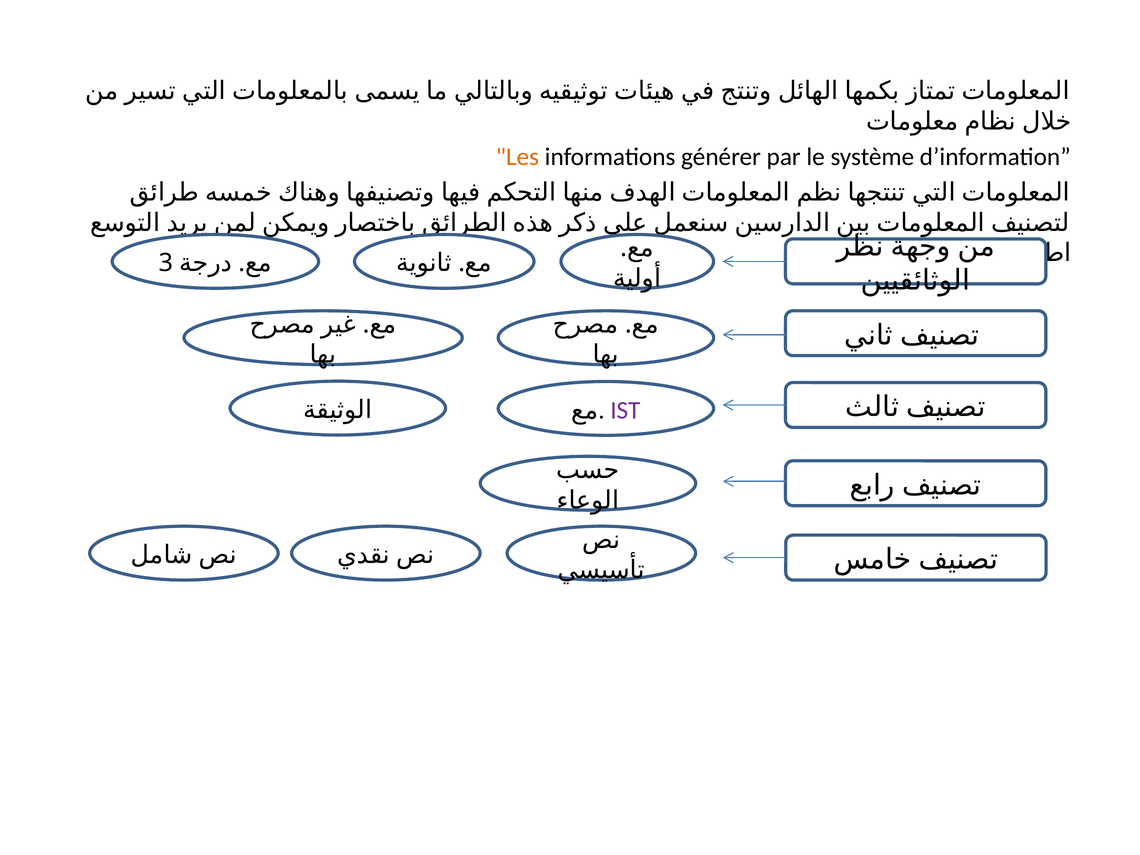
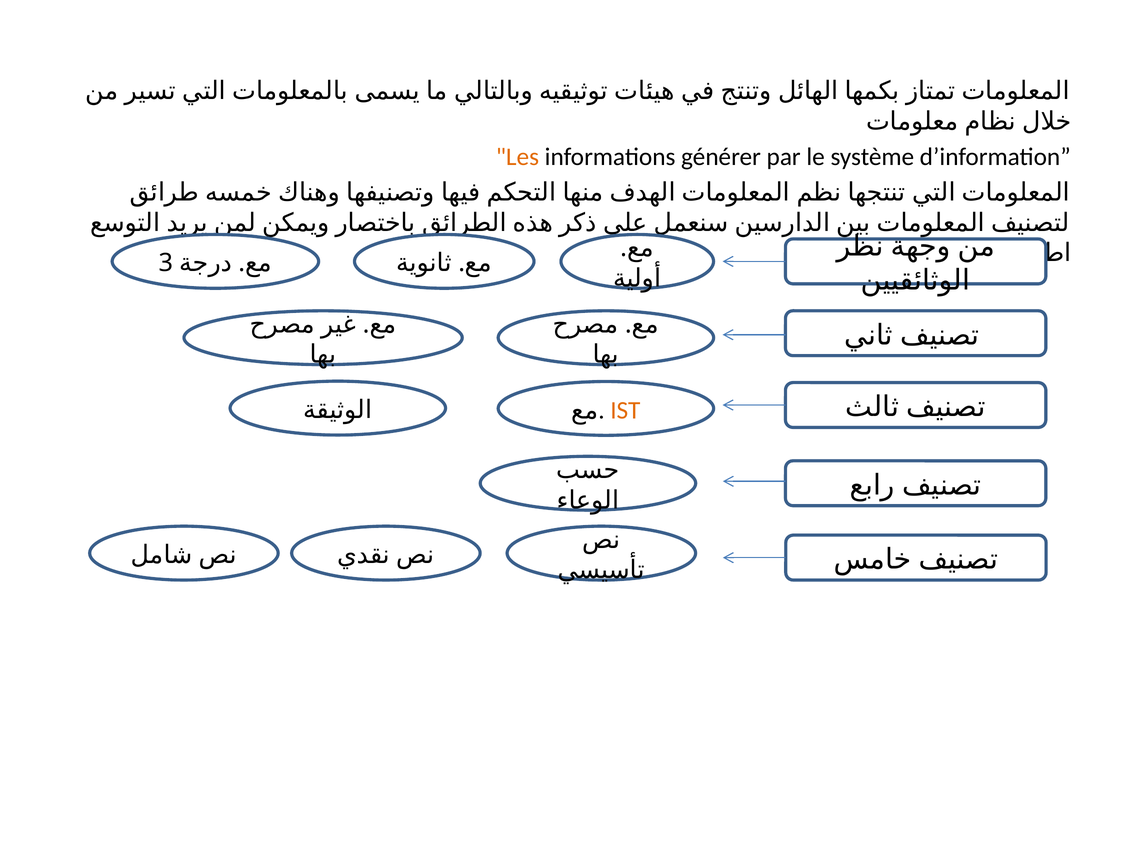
IST colour: purple -> orange (625, 410)
